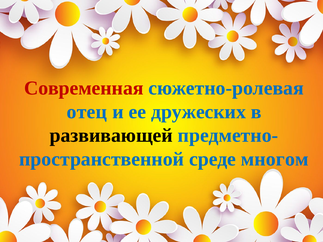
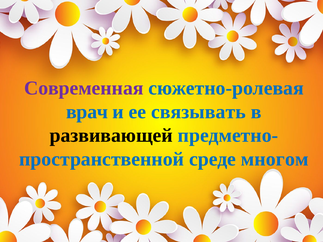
Современная colour: red -> purple (84, 88)
отец: отец -> врач (87, 112)
дружеских: дружеских -> связывать (198, 112)
